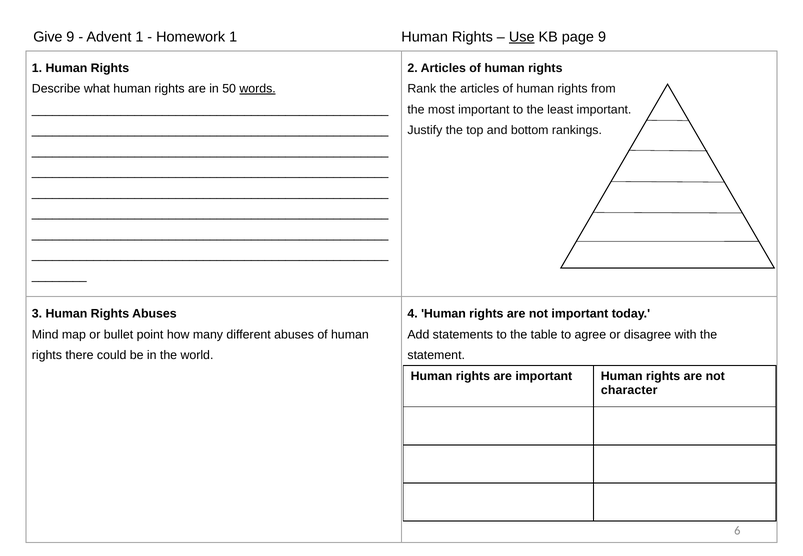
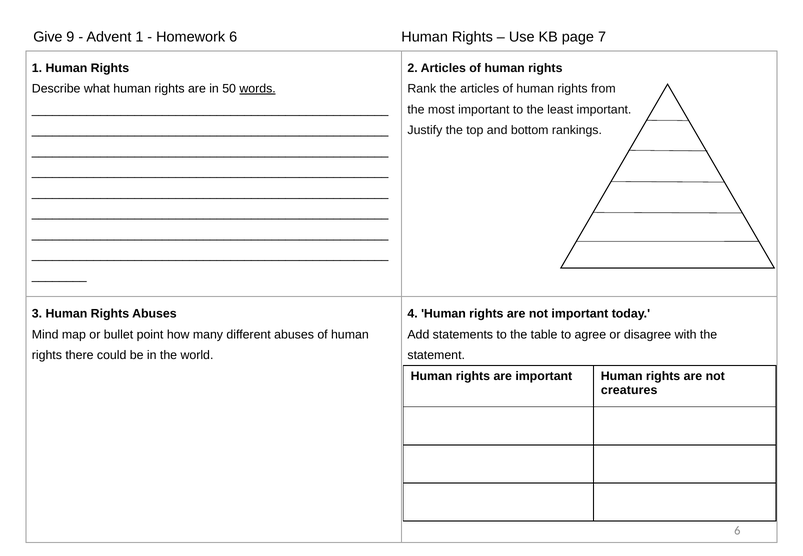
Homework 1: 1 -> 6 (233, 37)
Use underline: present -> none (522, 37)
page 9: 9 -> 7 (602, 37)
character: character -> creatures (629, 390)
